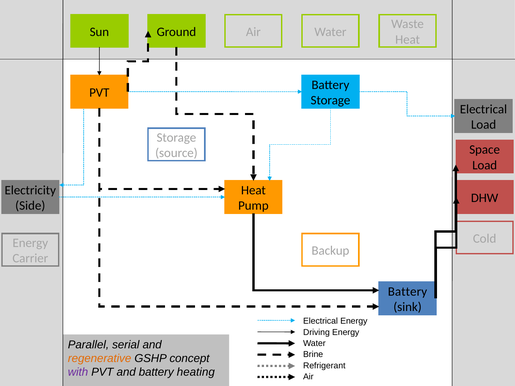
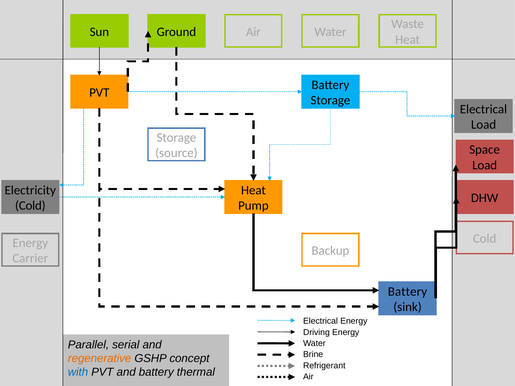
Side: Side -> Cold (30, 206)
with colour: purple -> blue (78, 372)
heating: heating -> thermal (196, 372)
